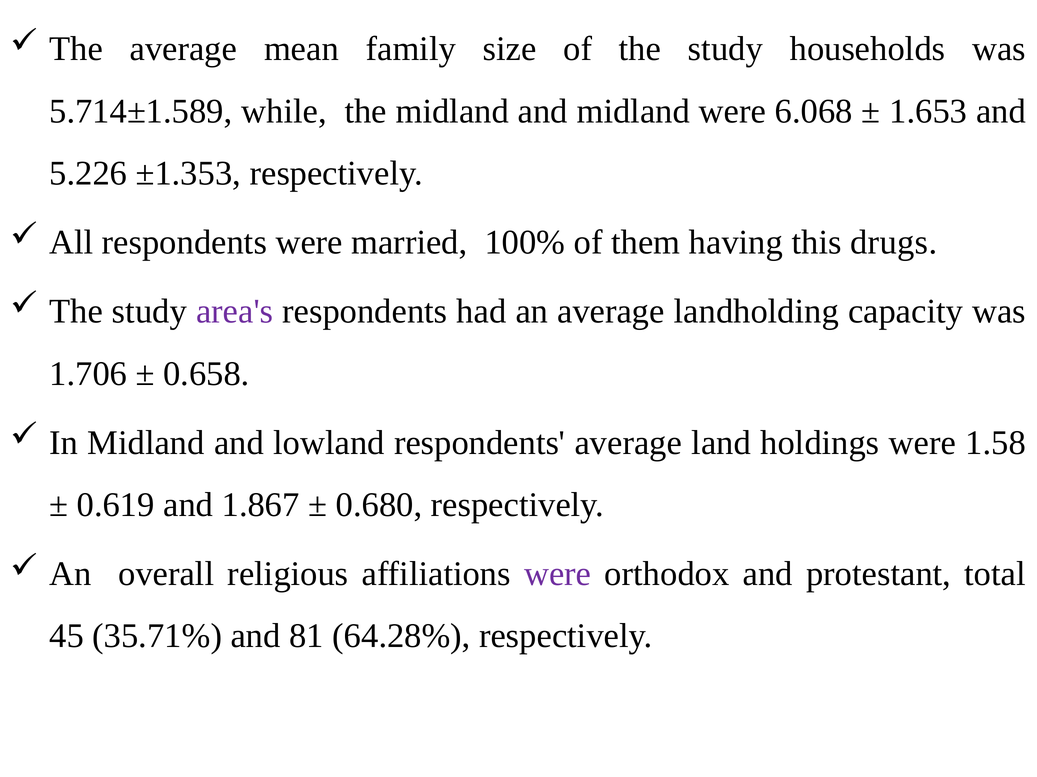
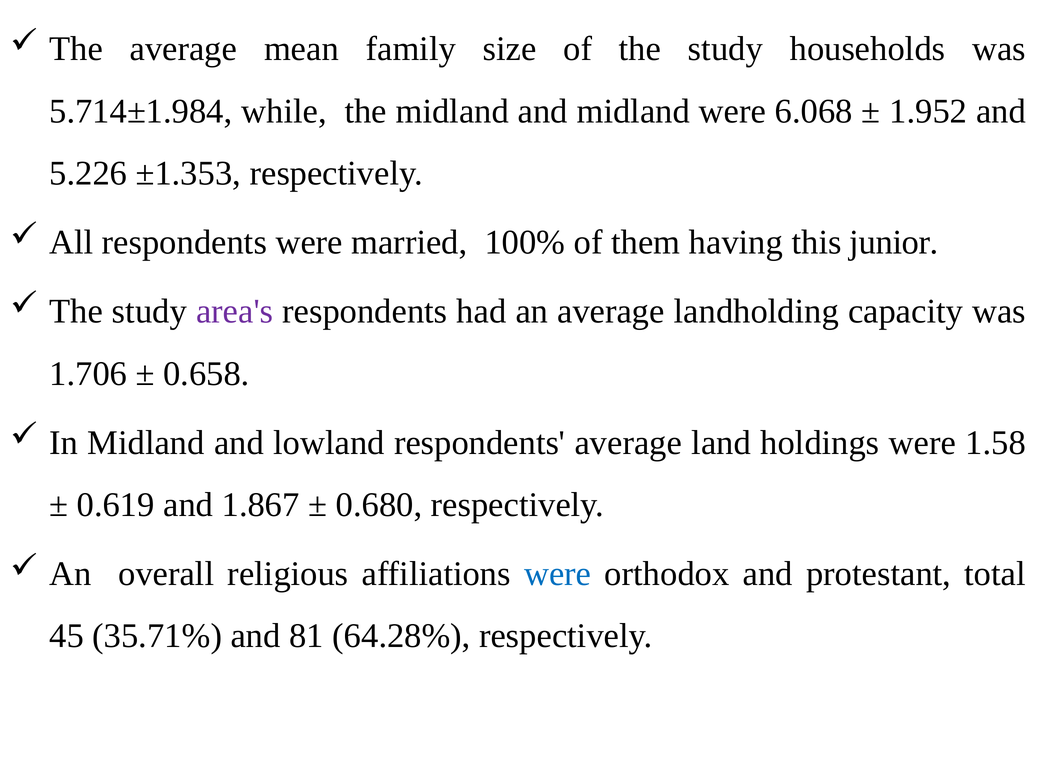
5.714±1.589: 5.714±1.589 -> 5.714±1.984 (141, 111)
1.653: 1.653 -> 1.952 (928, 111)
drugs: drugs -> junior (894, 243)
were colour: purple -> blue (558, 574)
